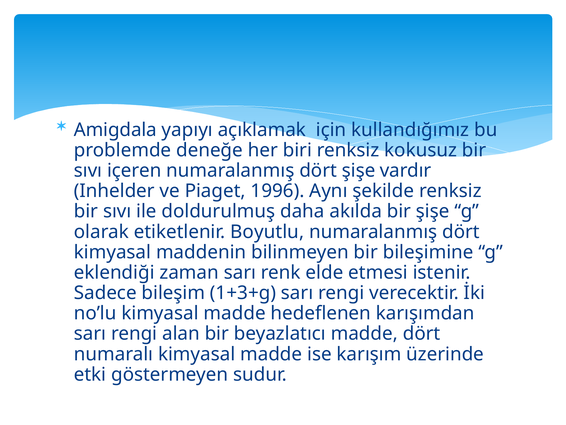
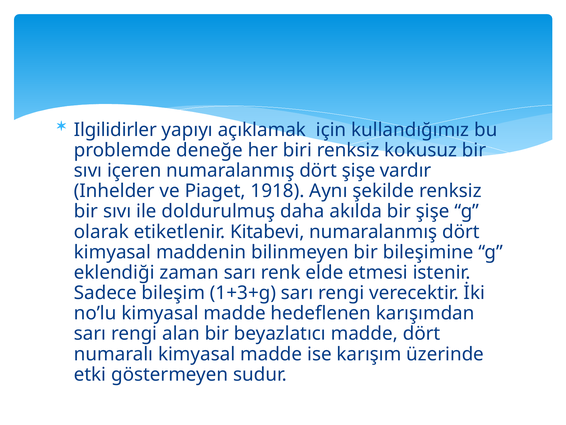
Amigdala: Amigdala -> Ilgilidirler (115, 130)
1996: 1996 -> 1918 (278, 191)
Boyutlu: Boyutlu -> Kitabevi (267, 232)
